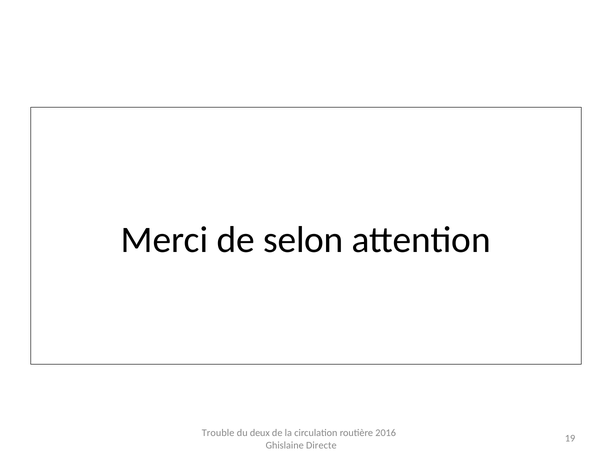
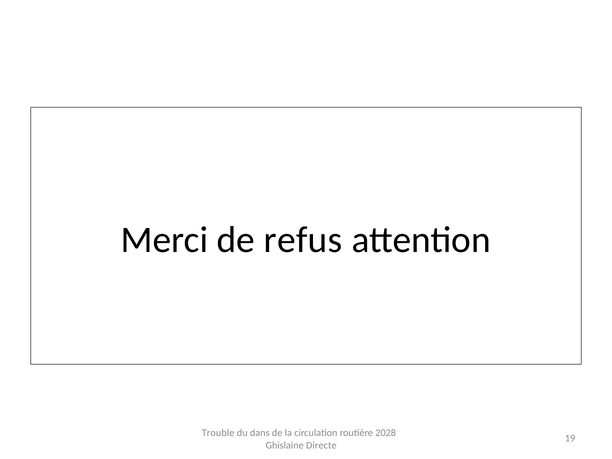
selon: selon -> refus (303, 240)
deux: deux -> dans (260, 433)
2016: 2016 -> 2028 (386, 433)
